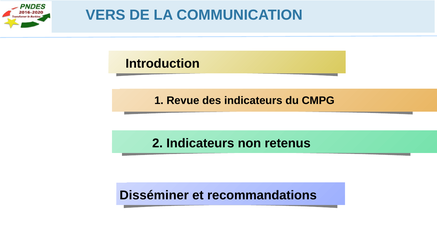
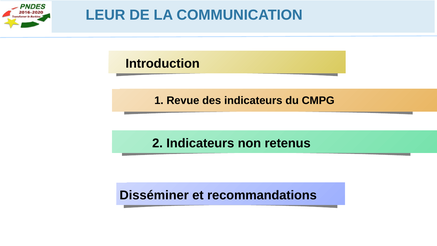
VERS: VERS -> LEUR (105, 15)
